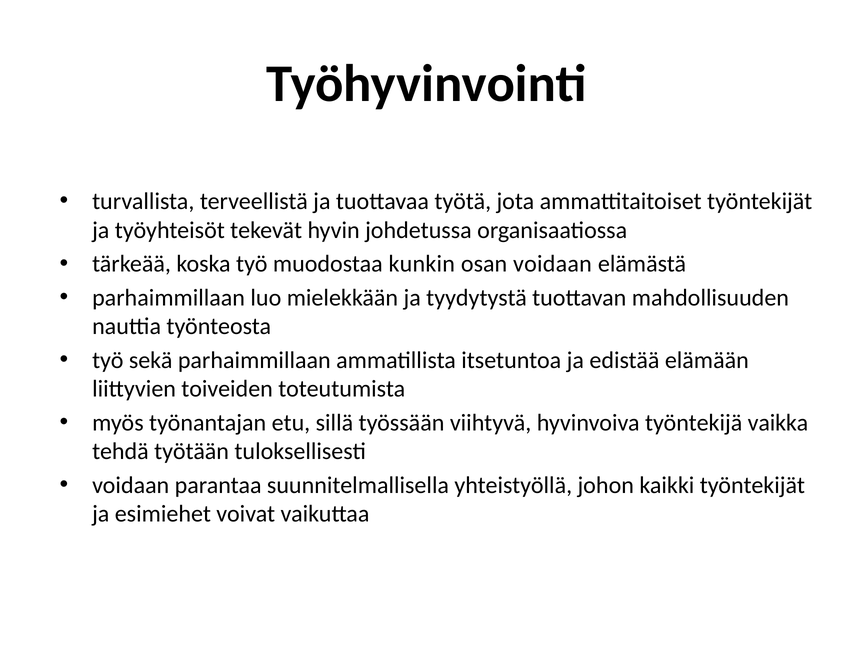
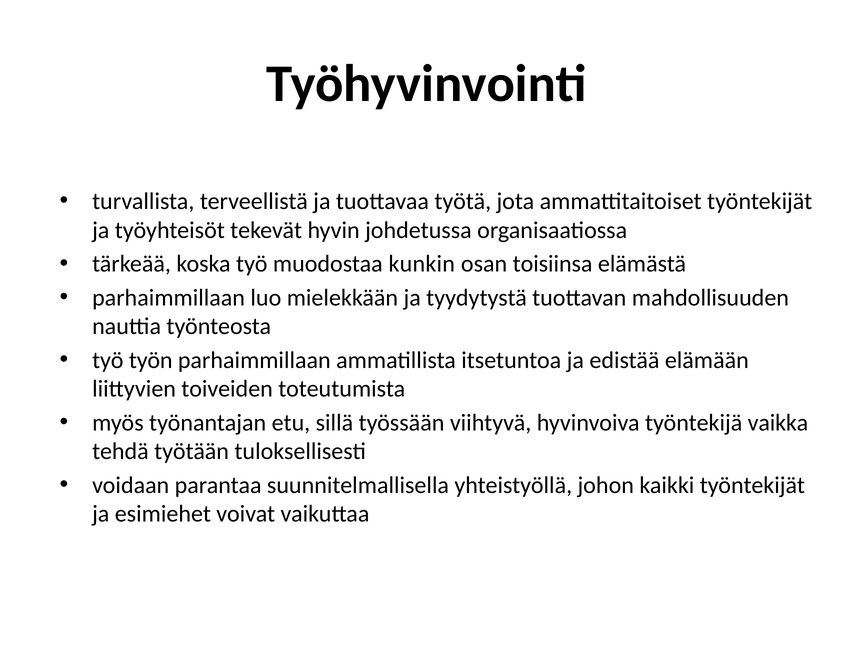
osan voidaan: voidaan -> toisiinsa (553, 264)
sekä: sekä -> työn (151, 360)
